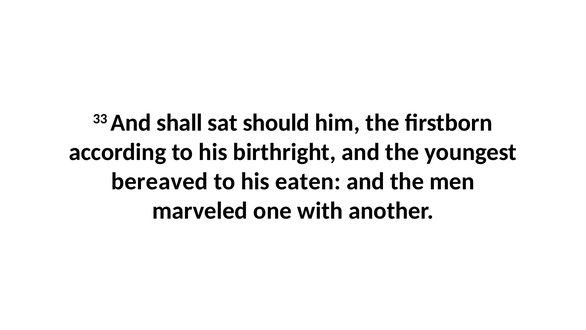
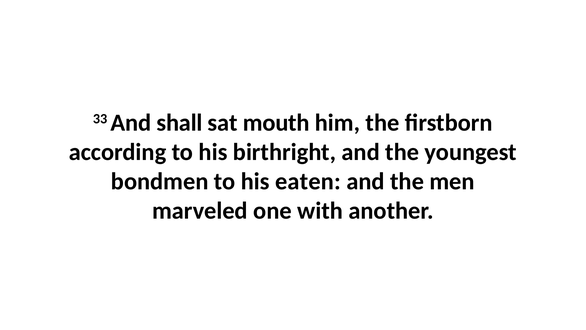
should: should -> mouth (276, 123)
bereaved: bereaved -> bondmen (160, 181)
